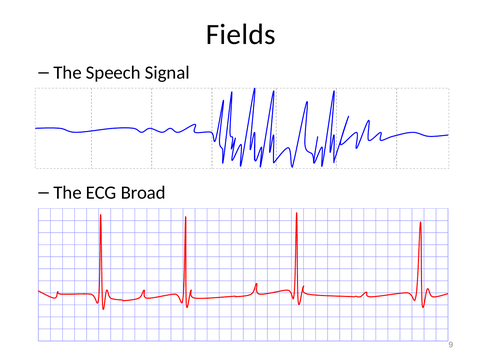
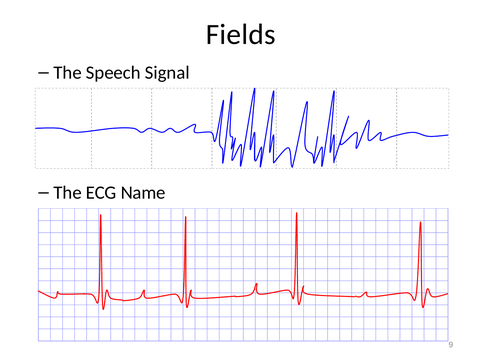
Broad: Broad -> Name (143, 193)
